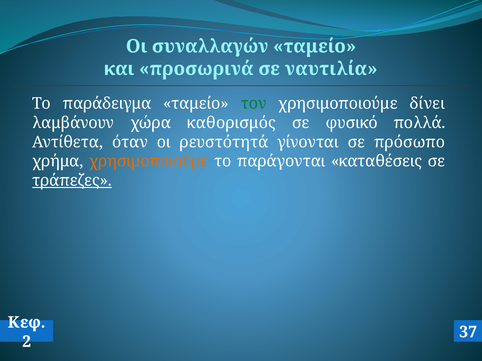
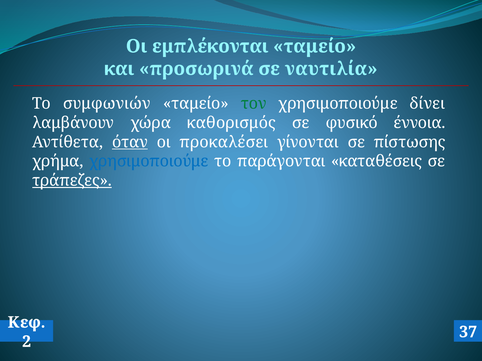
συναλλαγών: συναλλαγών -> εμπλέκονται (210, 46)
παράδειγμα: παράδειγμα -> συμφωνιών (107, 104)
πολλά: πολλά -> έννοια (420, 123)
όταν underline: none -> present (130, 142)
ρευστότητά: ρευστότητά -> προκαλέσει (224, 142)
πρόσωπο: πρόσωπο -> πίστωσης (410, 142)
χρησιμοποιούμε colour: orange -> blue (149, 162)
